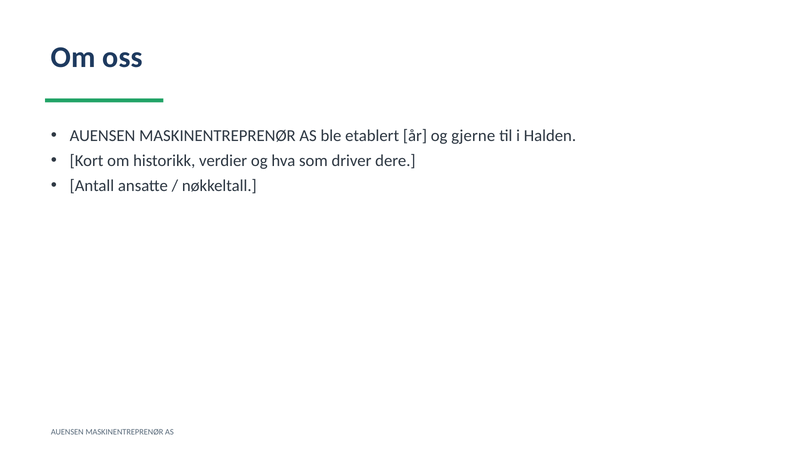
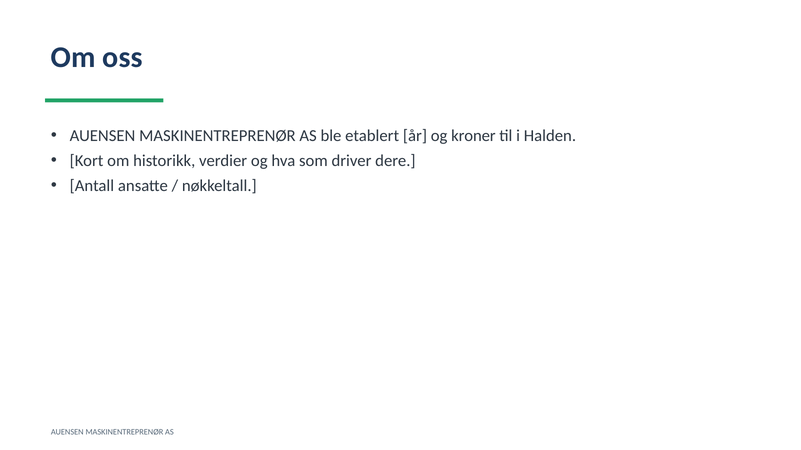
gjerne: gjerne -> kroner (473, 136)
